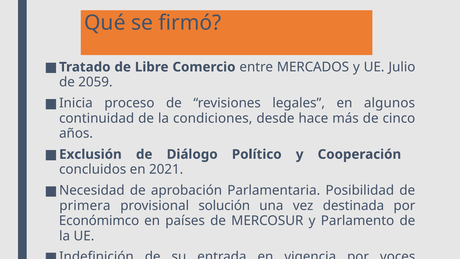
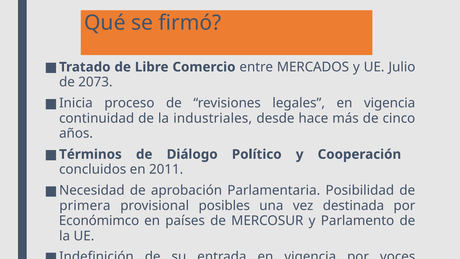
2059: 2059 -> 2073 (95, 82)
legales en algunos: algunos -> vigencia (390, 103)
condiciones: condiciones -> industriales (213, 118)
Exclusión: Exclusión -> Términos (90, 154)
2021: 2021 -> 2011 (166, 169)
solución: solución -> posibles (224, 205)
